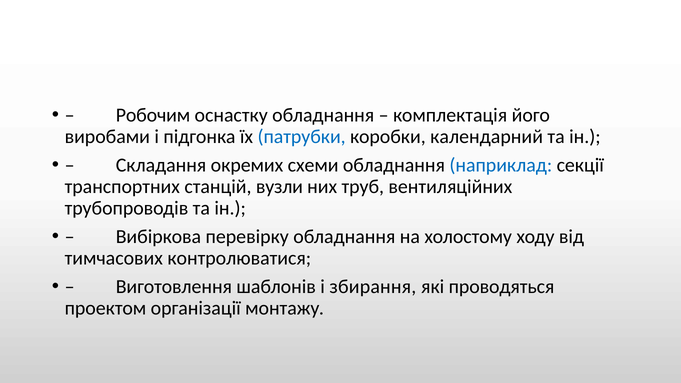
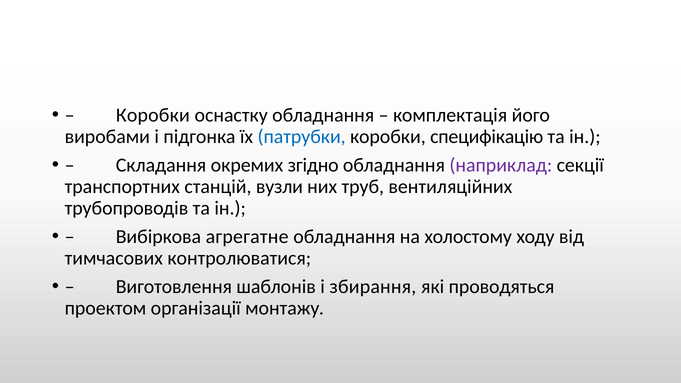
Робочим: Робочим -> Коробки (153, 115)
календарний: календарний -> специфікацію (487, 137)
схеми: схеми -> згідно (313, 165)
наприклад colour: blue -> purple (501, 165)
перевірку: перевірку -> агрегатне (247, 237)
